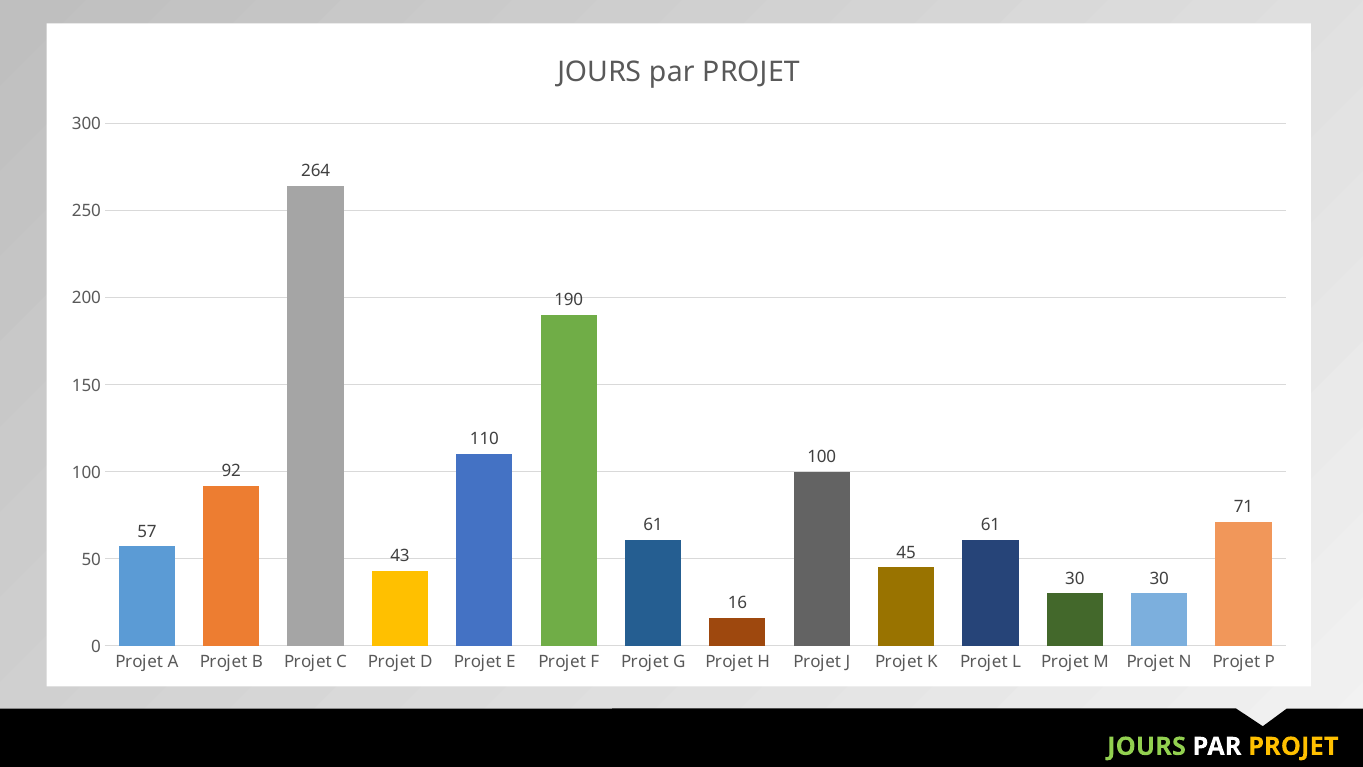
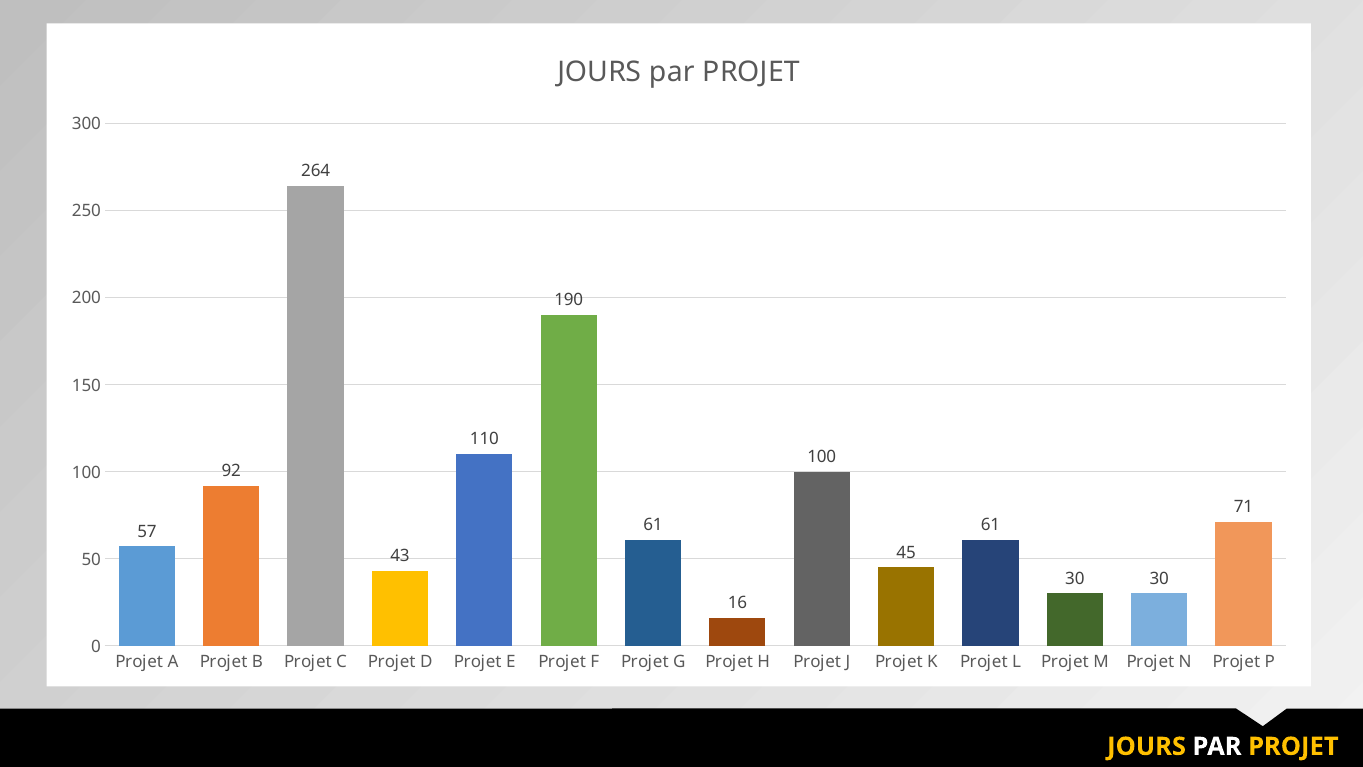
JOURS colour: light green -> yellow (1147, 746)
